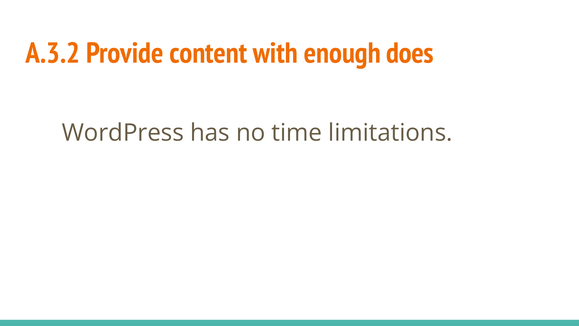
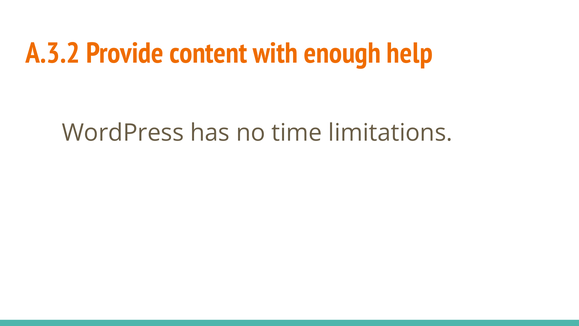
does: does -> help (410, 53)
